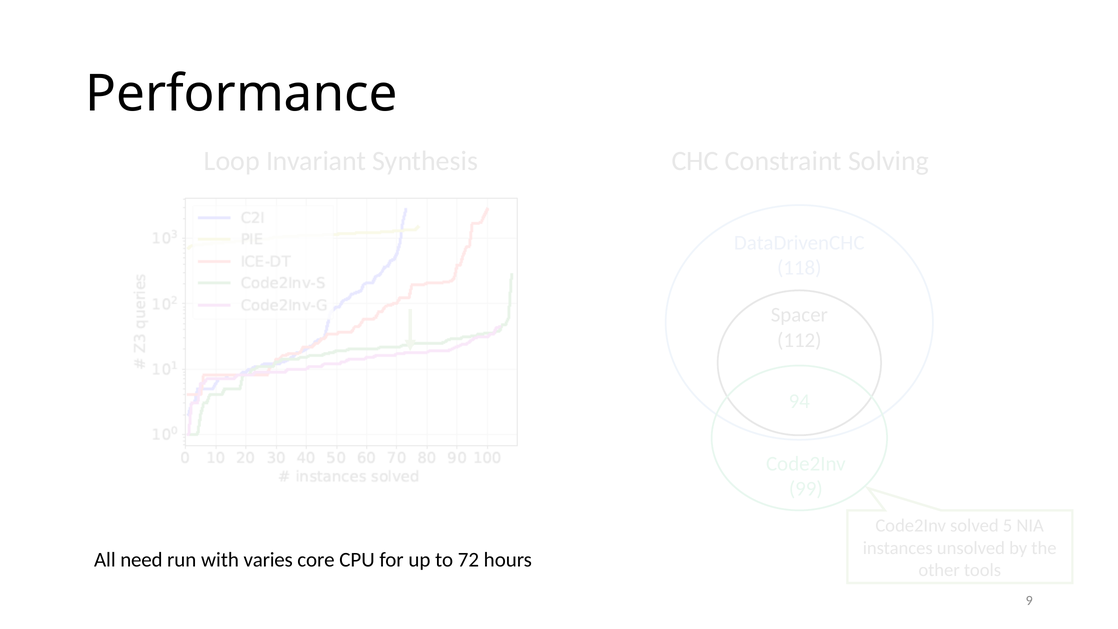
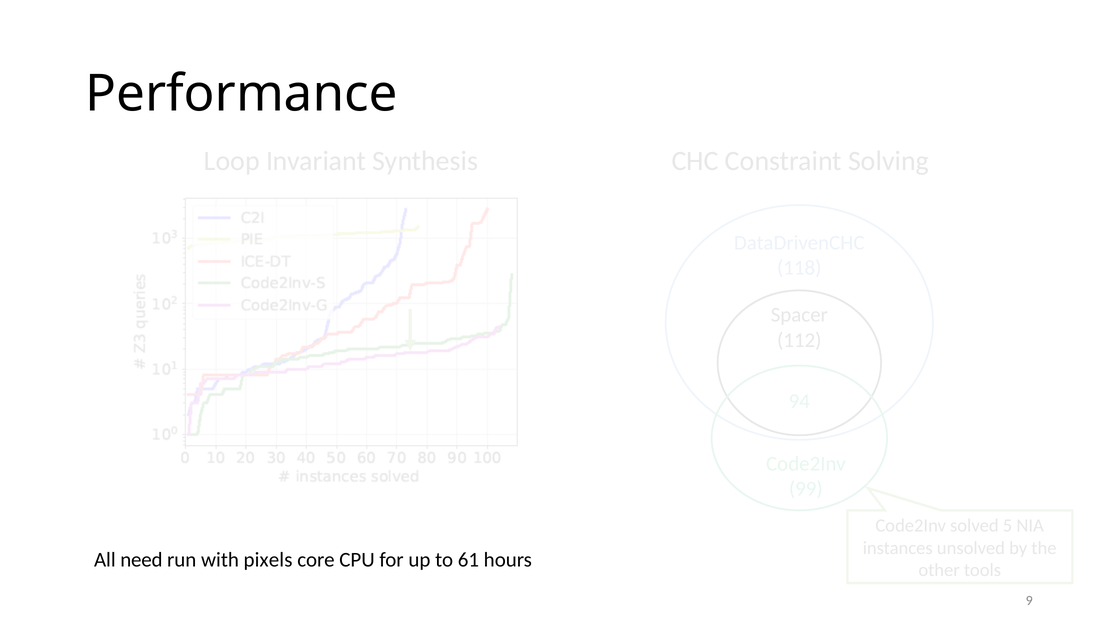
varies: varies -> pixels (268, 560)
72: 72 -> 61 (468, 560)
